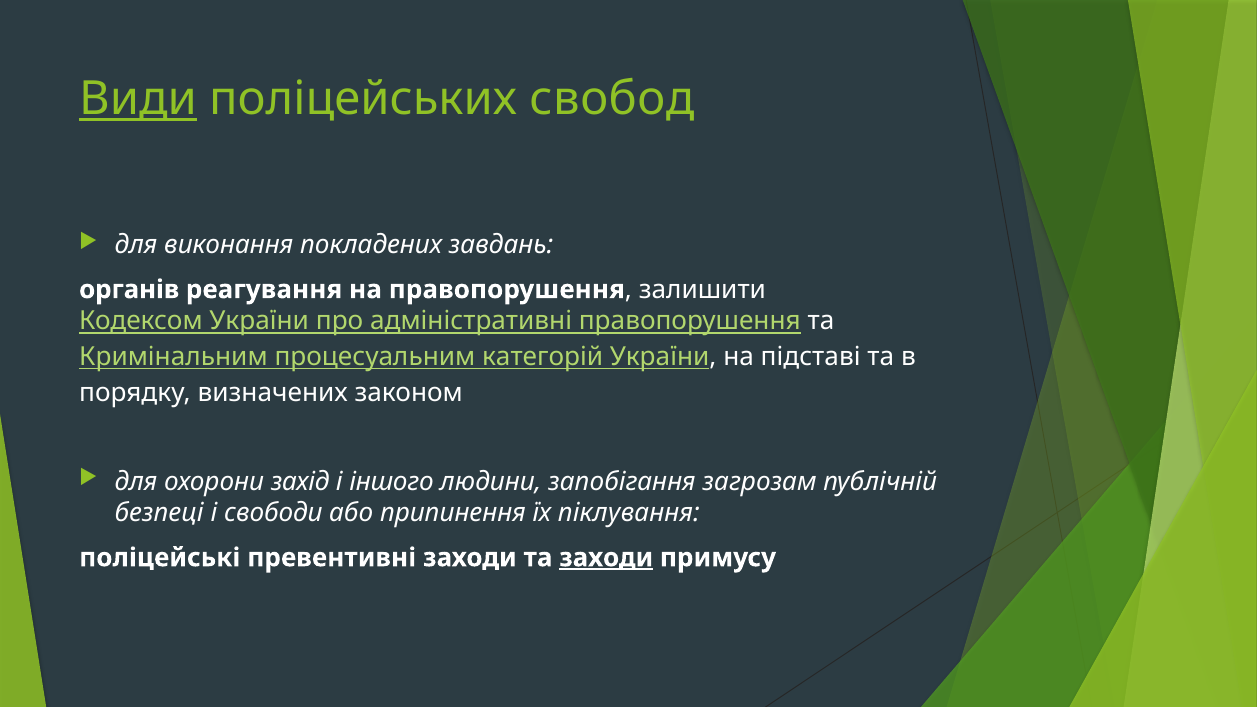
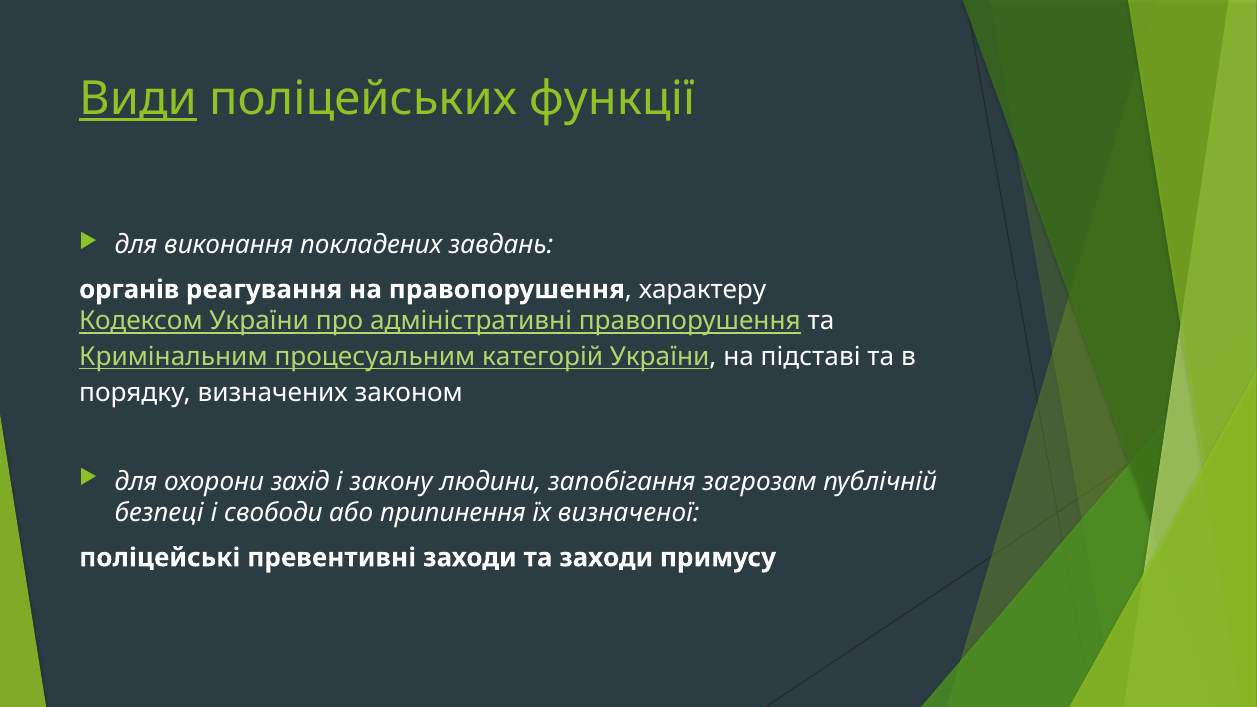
свобод: свобод -> функції (612, 99)
залишити: залишити -> характеру (702, 290)
іншого: іншого -> закону (391, 482)
піклування: піклування -> визначеної (629, 513)
заходи underline: present -> none (606, 558)
